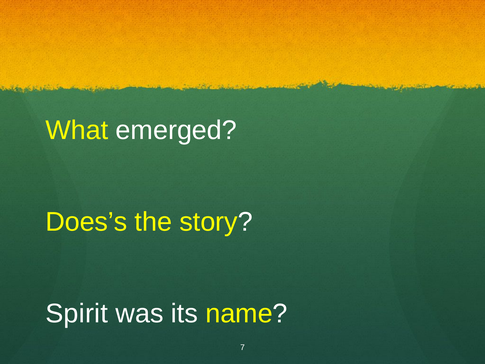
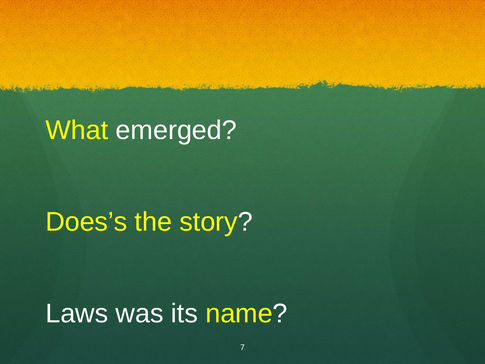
Spirit: Spirit -> Laws (77, 313)
